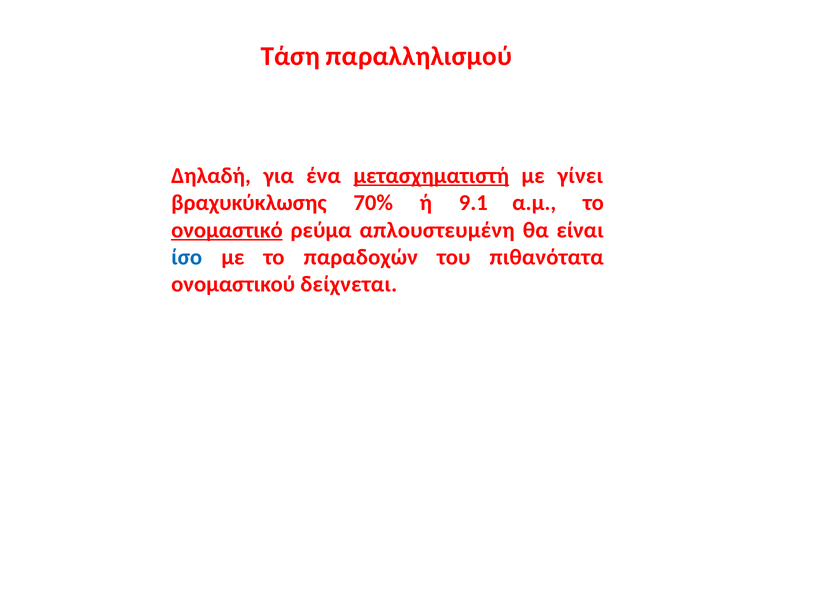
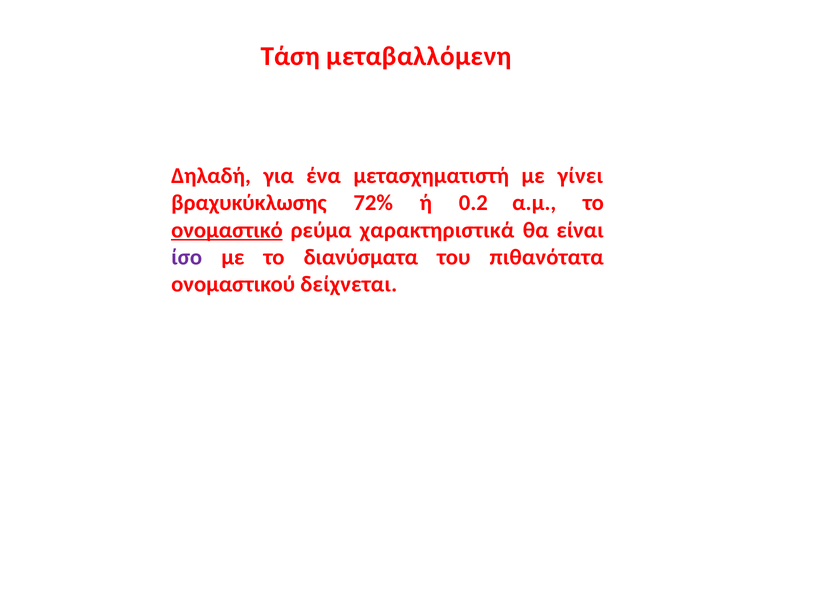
παραλληλισμού: παραλληλισμού -> μεταβαλλόμενη (419, 56)
μετασχηματιστή underline: present -> none (431, 176)
70%: 70% -> 72% (373, 203)
9.1: 9.1 -> 0.2 (473, 203)
απλουστευμένη: απλουστευμένη -> χαρακτηριστικά (437, 230)
ίσο colour: blue -> purple (187, 257)
παραδοχών: παραδοχών -> διανύσματα (361, 257)
